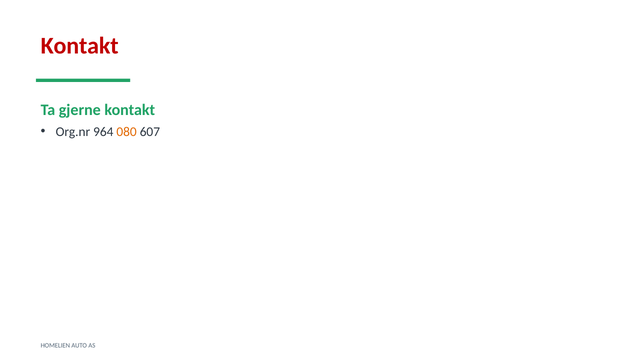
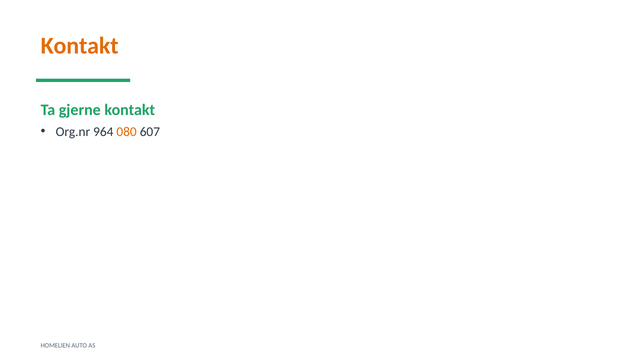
Kontakt colour: red -> orange (80, 46)
